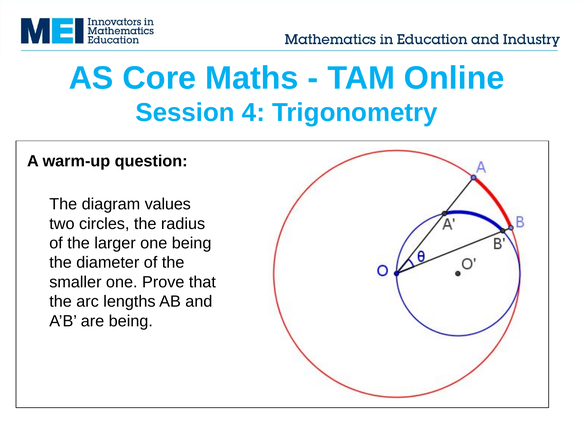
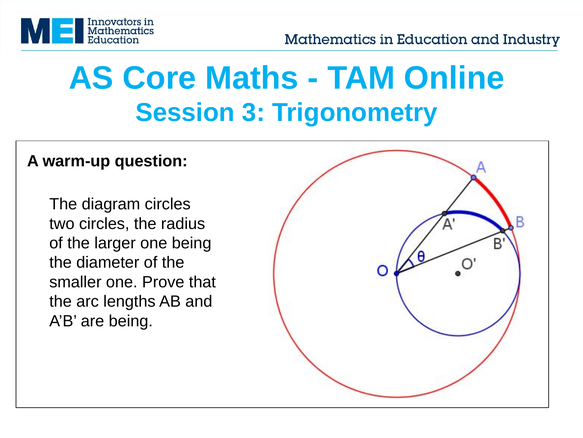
4: 4 -> 3 (253, 112)
diagram values: values -> circles (168, 204)
